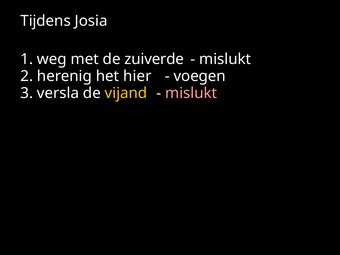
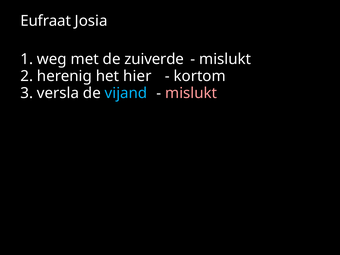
Tijdens: Tijdens -> Eufraat (46, 21)
voegen: voegen -> kortom (200, 76)
vijand colour: yellow -> light blue (126, 93)
